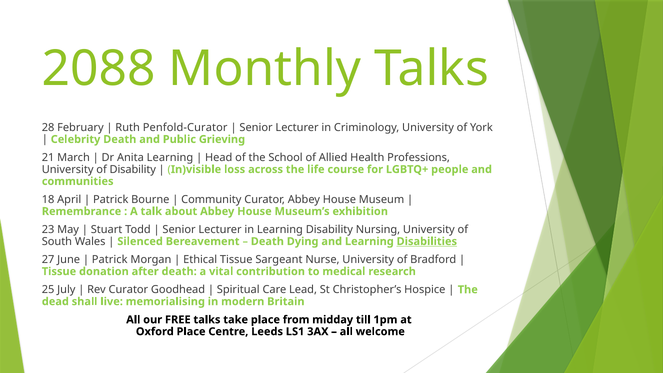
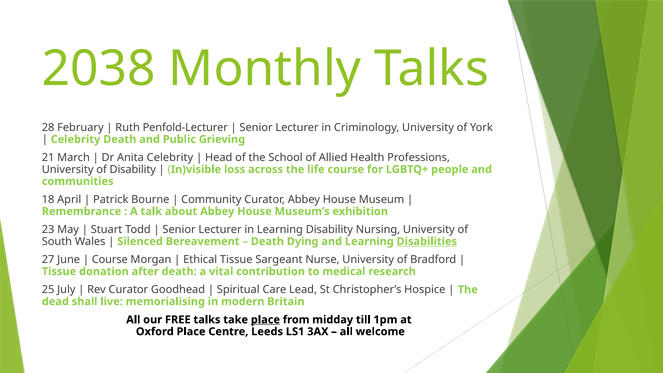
2088: 2088 -> 2038 (99, 69)
Penfold-Curator: Penfold-Curator -> Penfold-Lecturer (185, 127)
Anita Learning: Learning -> Celebrity (170, 157)
Patrick: Patrick -> Course (110, 260)
place underline: none -> present (265, 320)
